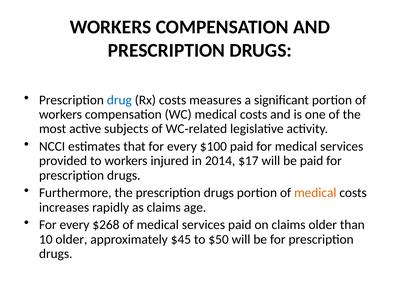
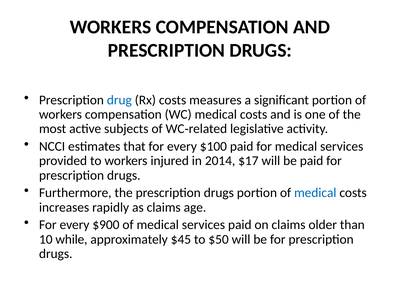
medical colour: orange -> blue (315, 193)
$268: $268 -> $900 (106, 225)
10 older: older -> while (71, 239)
